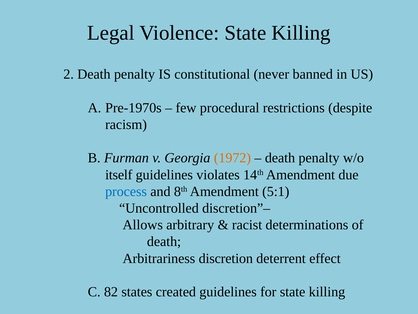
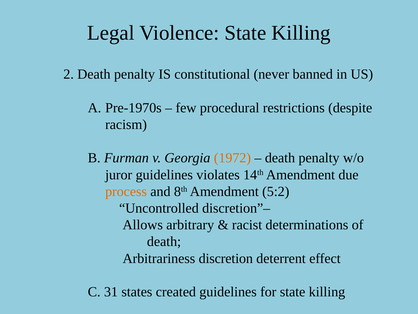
itself: itself -> juror (119, 174)
process colour: blue -> orange (126, 191)
5:1: 5:1 -> 5:2 (276, 191)
82: 82 -> 31 (111, 291)
